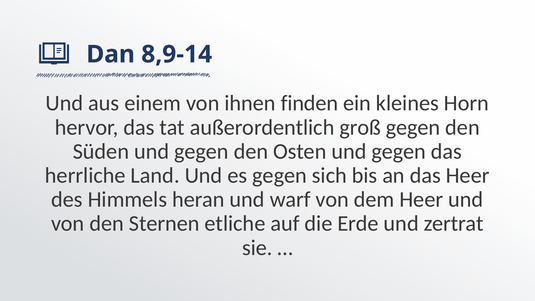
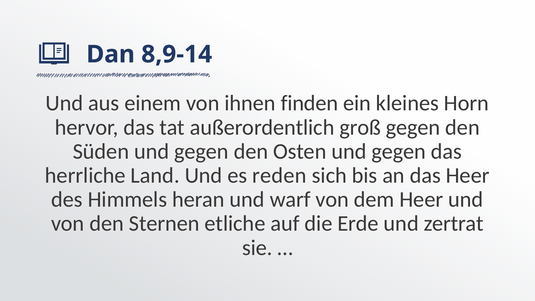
es gegen: gegen -> reden (279, 175)
